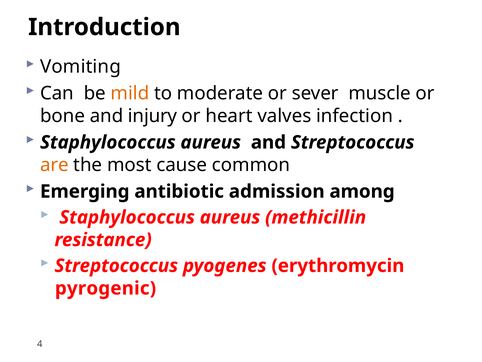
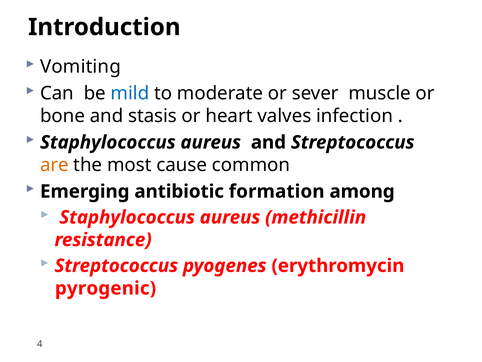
mild colour: orange -> blue (130, 93)
injury: injury -> stasis (153, 116)
admission: admission -> formation (277, 191)
